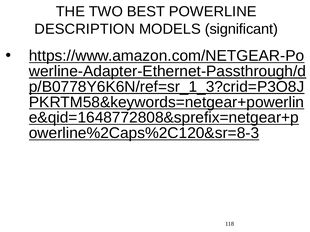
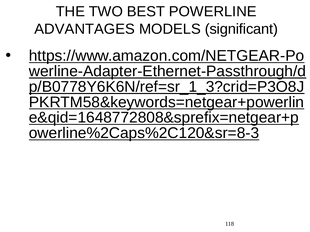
DESCRIPTION: DESCRIPTION -> ADVANTAGES (85, 29)
